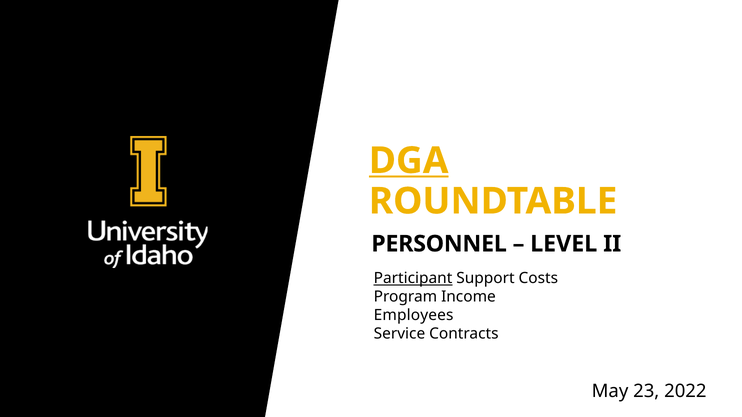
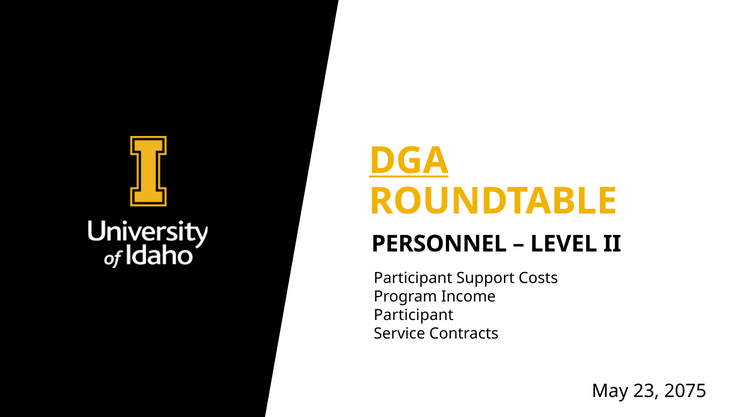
Participant underline: present -> none (413, 278)
Employees: Employees -> Participant (414, 316)
2022: 2022 -> 2075 (685, 392)
